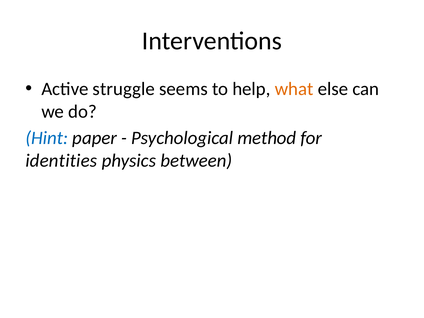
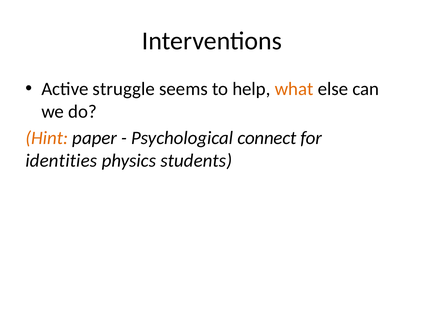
Hint colour: blue -> orange (47, 138)
method: method -> connect (267, 138)
between: between -> students (196, 161)
